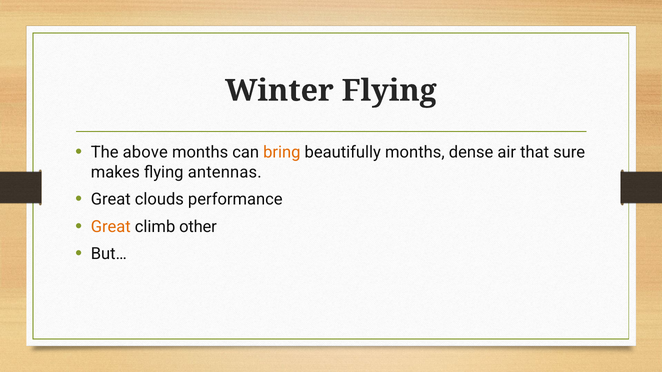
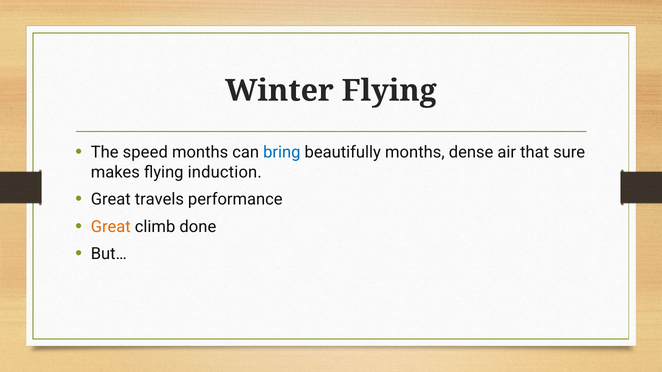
above: above -> speed (145, 152)
bring colour: orange -> blue (282, 152)
antennas: antennas -> induction (225, 172)
clouds: clouds -> travels (159, 200)
other: other -> done (198, 227)
